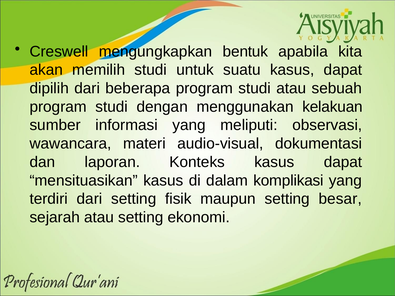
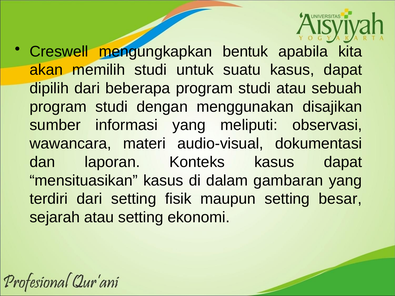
kelakuan: kelakuan -> disajikan (332, 107)
komplikasi: komplikasi -> gambaran (288, 181)
